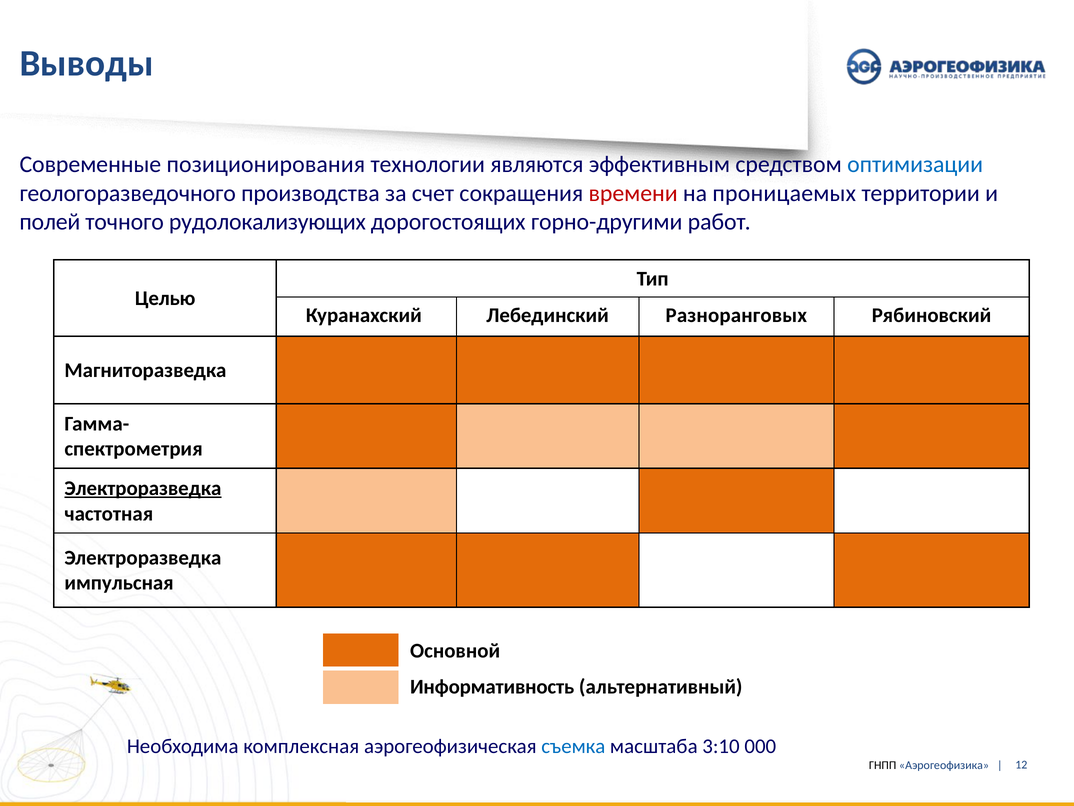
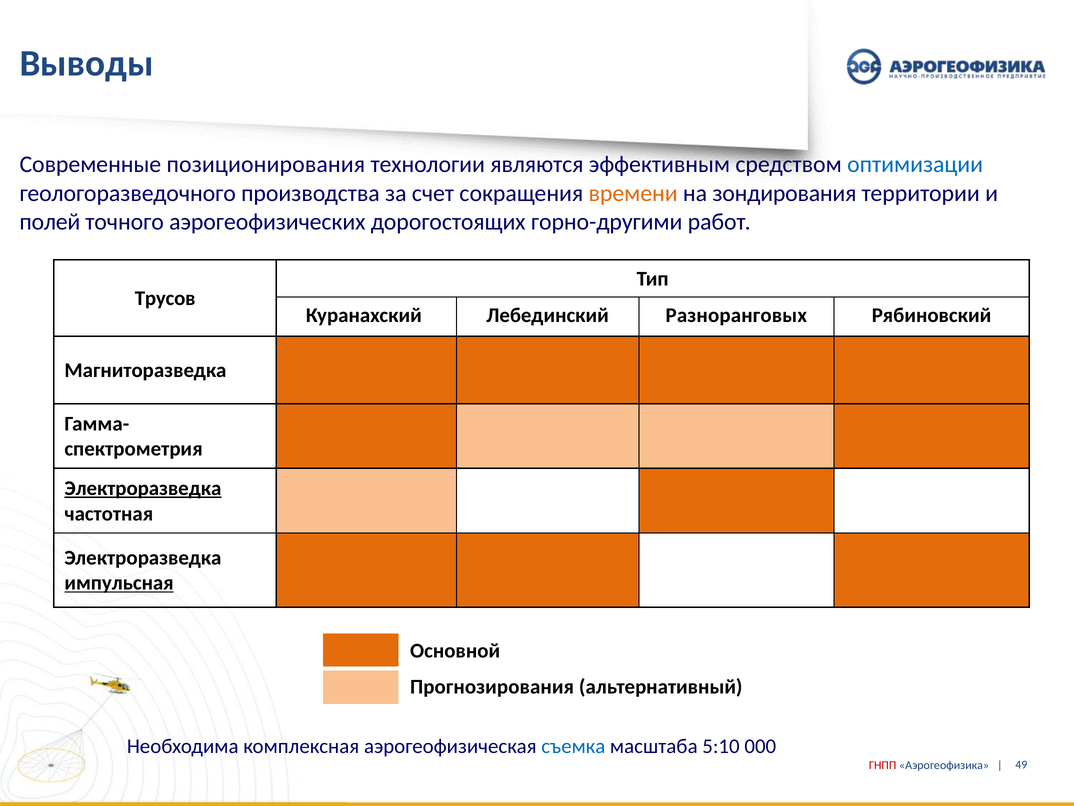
времени colour: red -> orange (633, 193)
проницаемых: проницаемых -> зондирования (784, 193)
рудолокализующих: рудолокализующих -> аэрогеофизических (267, 222)
Целью: Целью -> Трусов (165, 298)
импульсная underline: none -> present (119, 583)
Информативность: Информативность -> Прогнозирования (492, 686)
3:10: 3:10 -> 5:10 (721, 746)
ГНПП colour: black -> red (883, 765)
12: 12 -> 49 (1021, 765)
